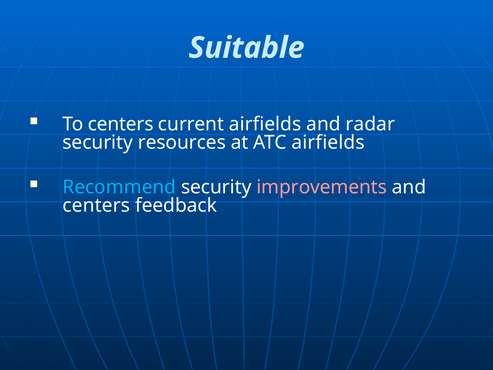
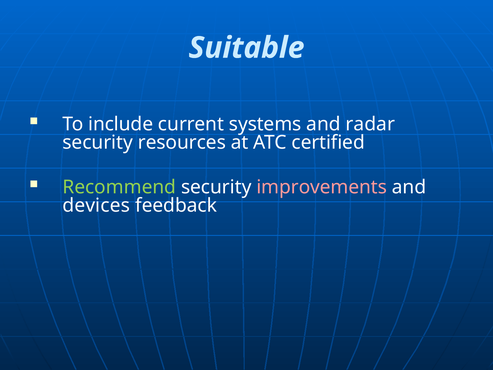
To centers: centers -> include (121, 124)
current airfields: airfields -> systems (265, 124)
ATC airfields: airfields -> certified (328, 142)
Recommend colour: light blue -> light green (119, 187)
centers: centers -> devices (96, 205)
